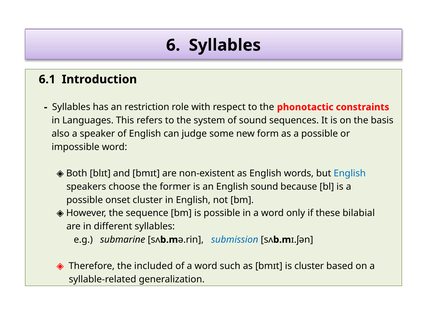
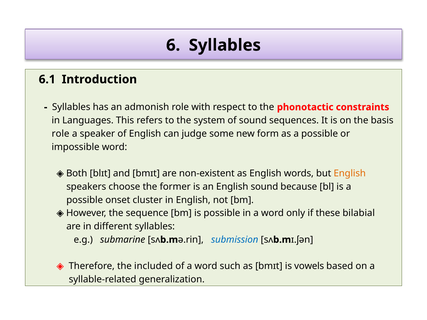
restriction: restriction -> admonish (147, 107)
also: also -> role (61, 134)
English colour: blue -> orange (350, 174)
is cluster: cluster -> vowels (309, 266)
